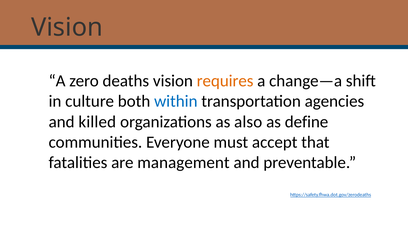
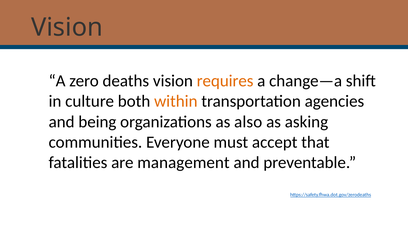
within colour: blue -> orange (176, 101)
killed: killed -> being (97, 122)
define: define -> asking (306, 122)
